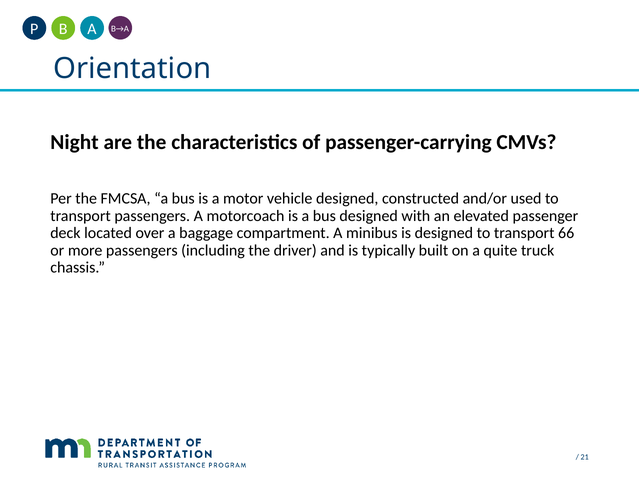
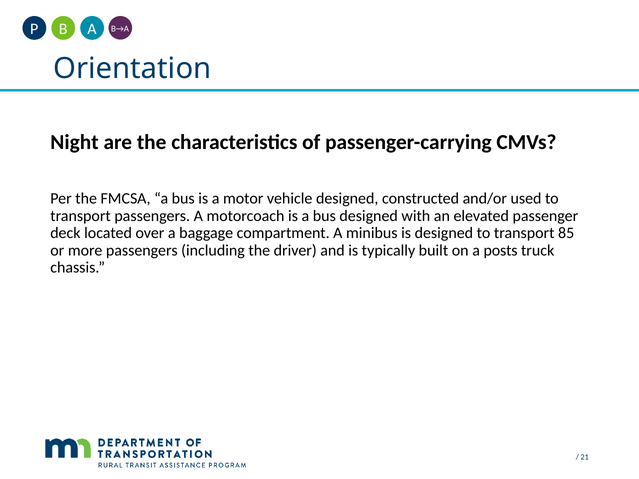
66: 66 -> 85 (566, 233)
quite: quite -> posts (501, 250)
